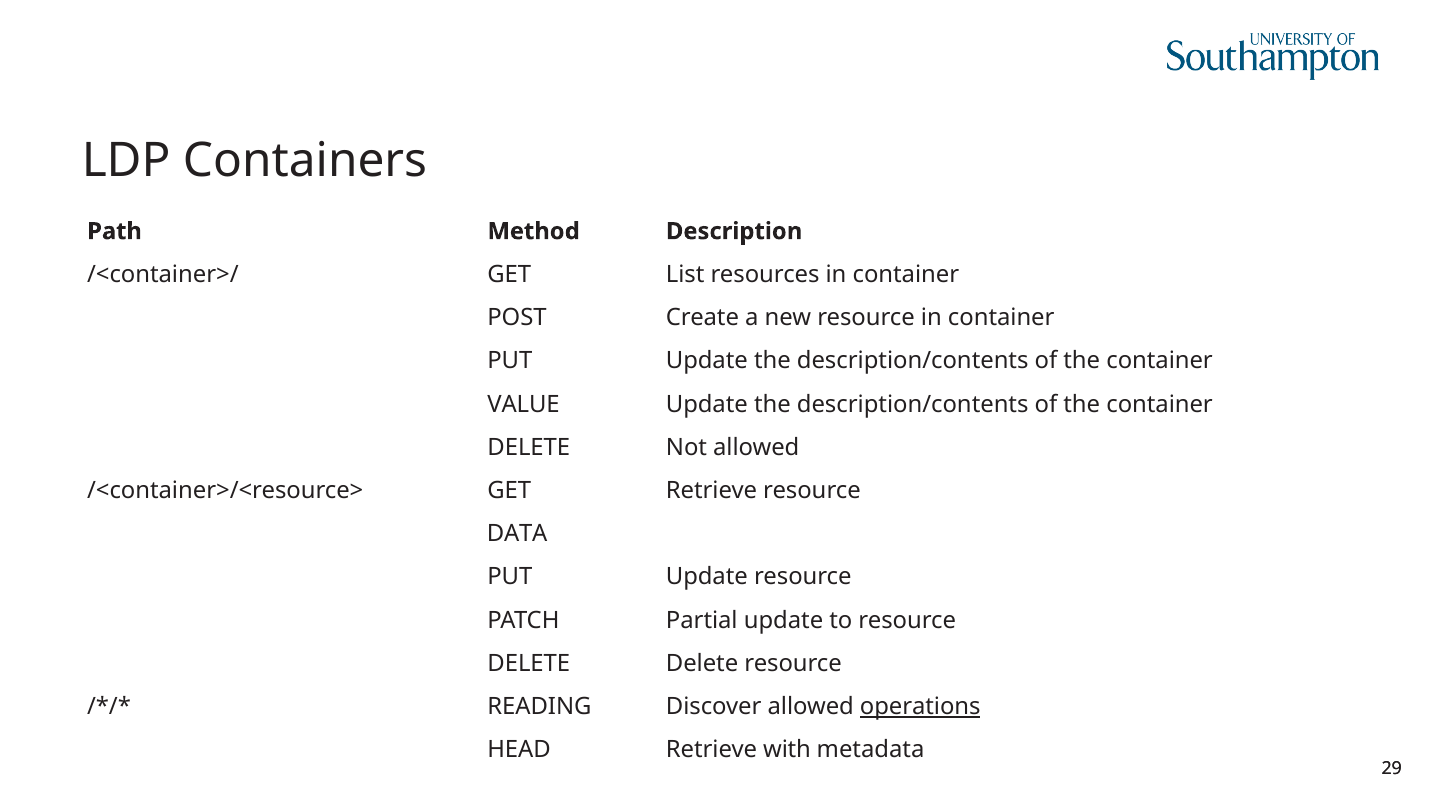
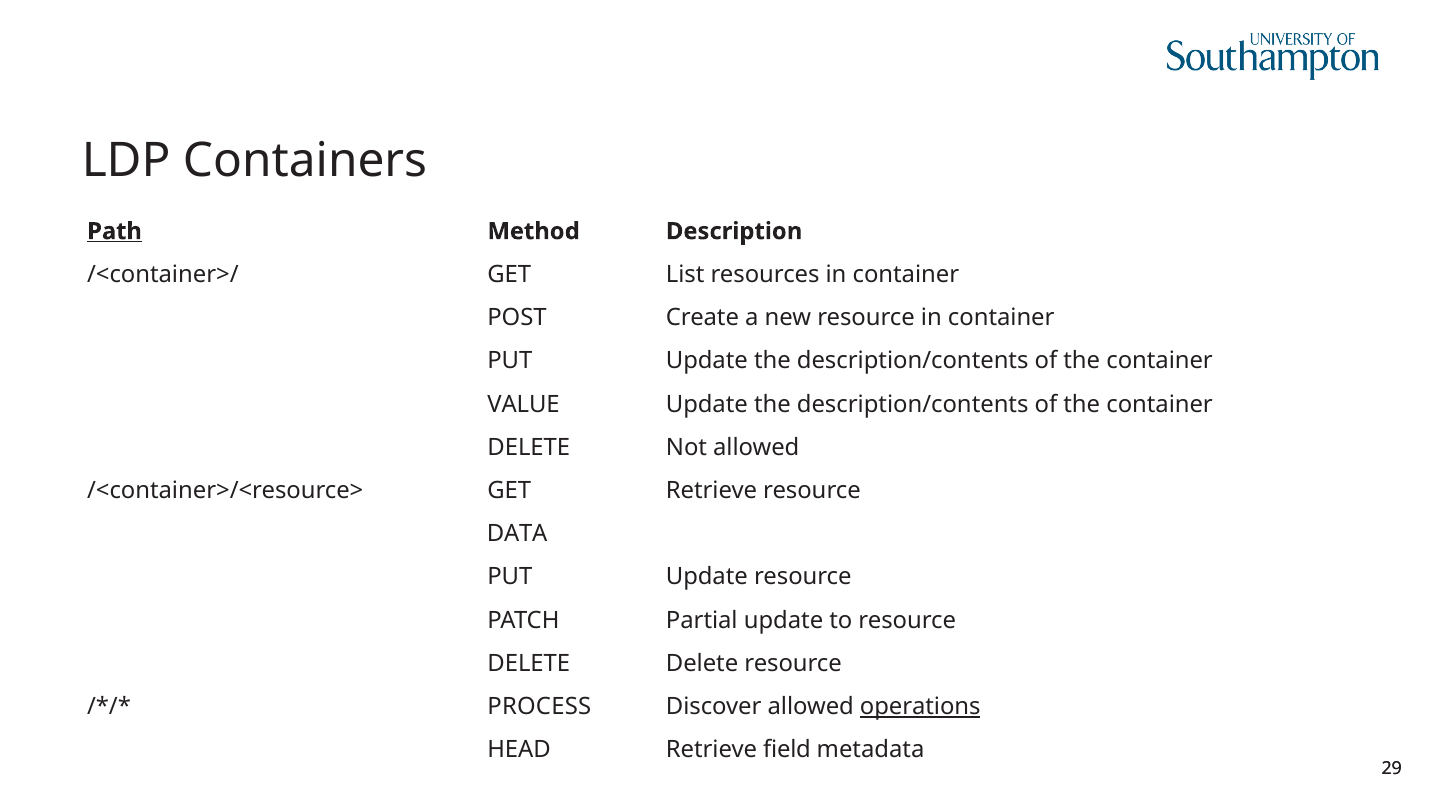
Path underline: none -> present (115, 231)
READING: READING -> PROCESS (539, 707)
with: with -> field (787, 750)
